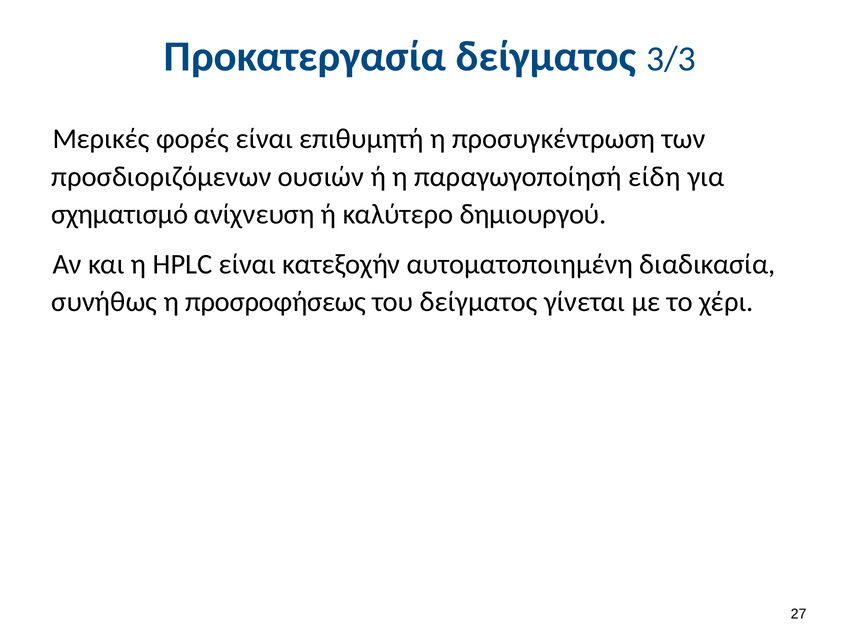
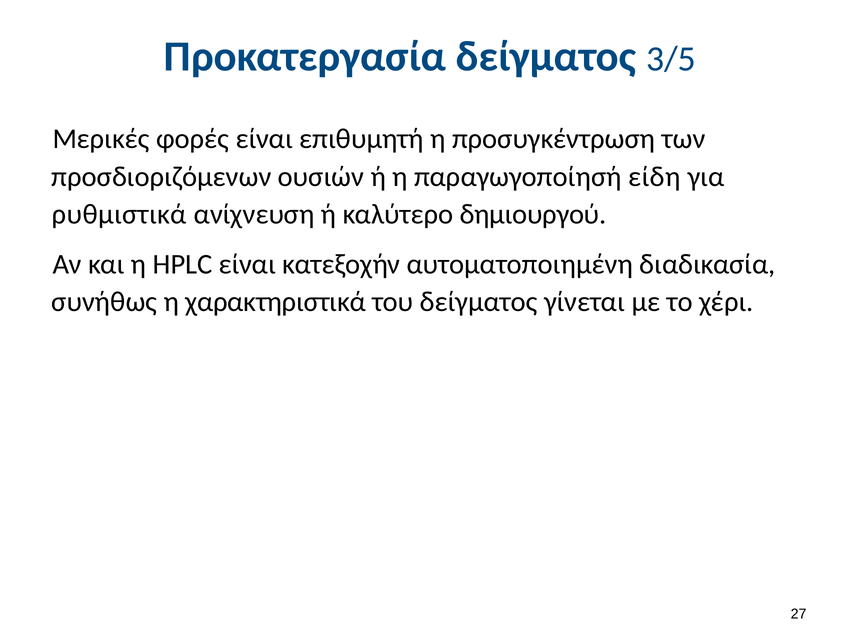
3/3: 3/3 -> 3/5 (671, 59)
σχηματισμό: σχηματισμό -> ρυθμιστικά (119, 215)
προσροφήσεως: προσροφήσεως -> χαρακτηριστικά (276, 302)
